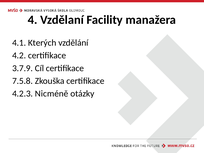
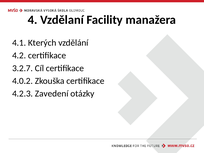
3.7.9: 3.7.9 -> 3.2.7 (23, 68)
7.5.8: 7.5.8 -> 4.0.2 (23, 81)
Nicméně: Nicméně -> Zavedení (52, 94)
